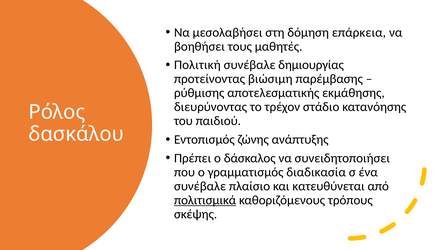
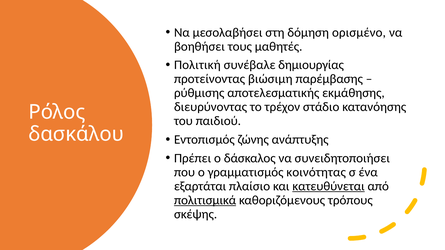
επάρκεια: επάρκεια -> ορισμένο (359, 33)
διαδικασία: διαδικασία -> κοινότητας (316, 172)
συνέβαλε: συνέβαλε -> εξαρτάται (200, 186)
κατευθύνεται underline: none -> present (329, 186)
